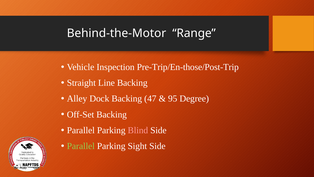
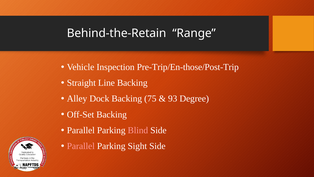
Behind-the-Motor: Behind-the-Motor -> Behind-the-Retain (117, 33)
47: 47 -> 75 (150, 99)
95: 95 -> 93 (173, 99)
Parallel colour: light green -> pink (81, 146)
